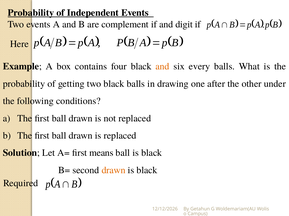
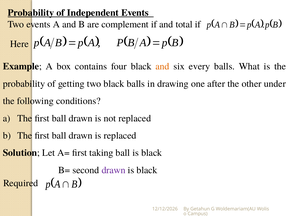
digit: digit -> total (184, 24)
means: means -> taking (101, 153)
drawn colour: orange -> purple (114, 171)
